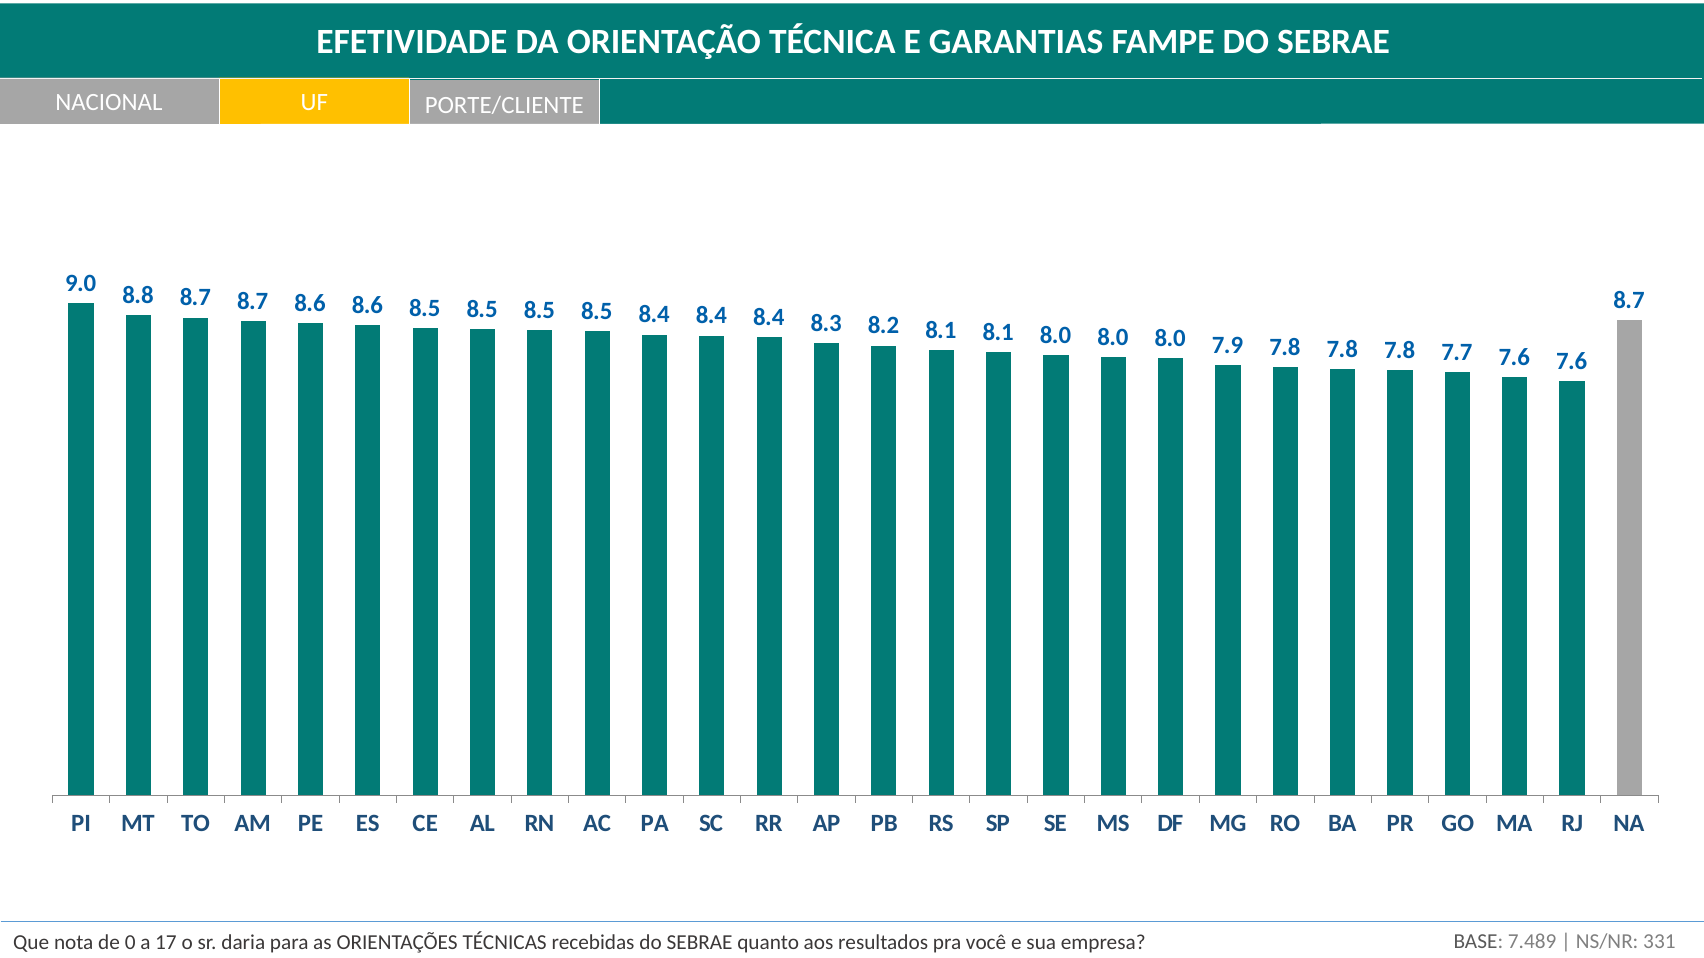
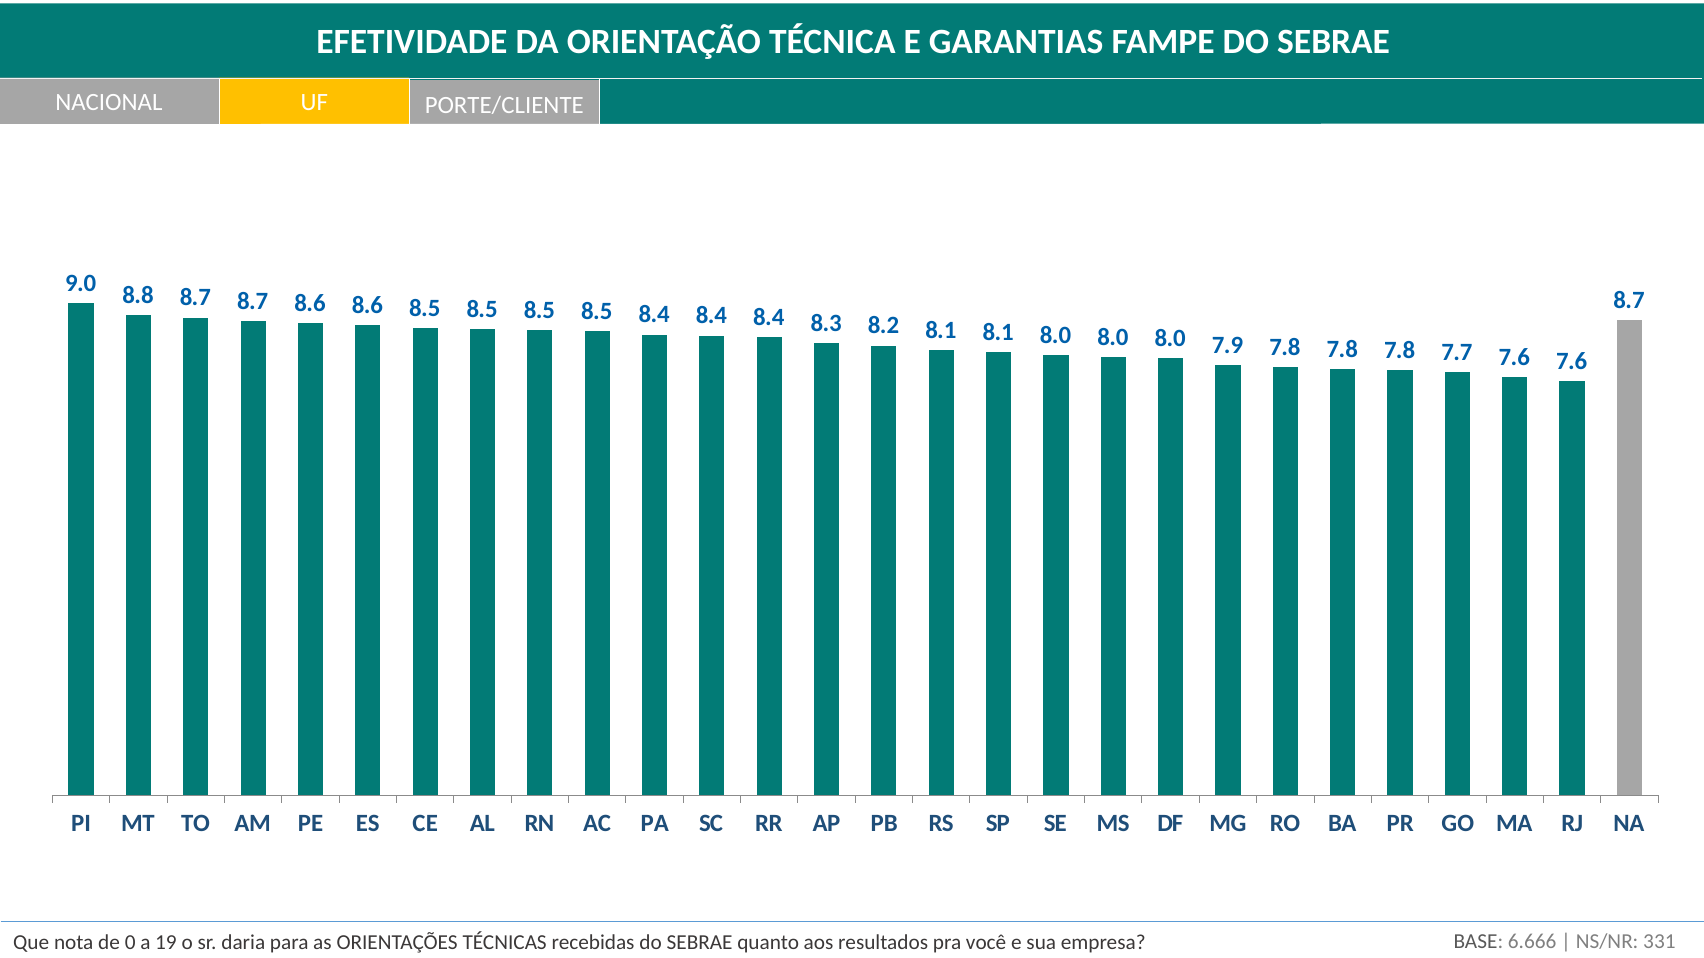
7.489: 7.489 -> 6.666 (1532, 942)
17: 17 -> 19 (166, 943)
